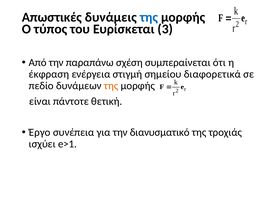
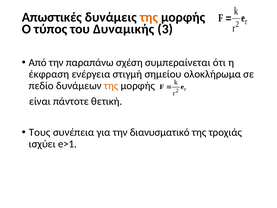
της colour: blue -> orange (149, 17)
Ευρίσκεται: Ευρίσκεται -> Δυναμικής (124, 29)
διαφορετικά: διαφορετικά -> ολοκλήρωμα (212, 74)
Έργο: Έργο -> Τους (40, 132)
